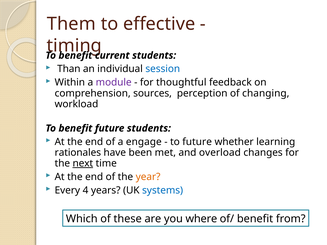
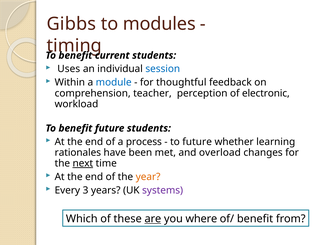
Them: Them -> Gibbs (71, 24)
effective: effective -> modules (159, 24)
Than: Than -> Uses (69, 69)
module colour: purple -> blue (114, 83)
sources: sources -> teacher (152, 93)
changing: changing -> electronic (266, 93)
engage: engage -> process (144, 142)
4: 4 -> 3 (86, 191)
systems colour: blue -> purple (163, 191)
are underline: none -> present (153, 219)
